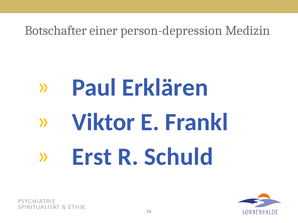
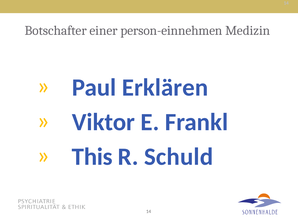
person-depression: person-depression -> person-einnehmen (171, 31)
Erst: Erst -> This (92, 157)
